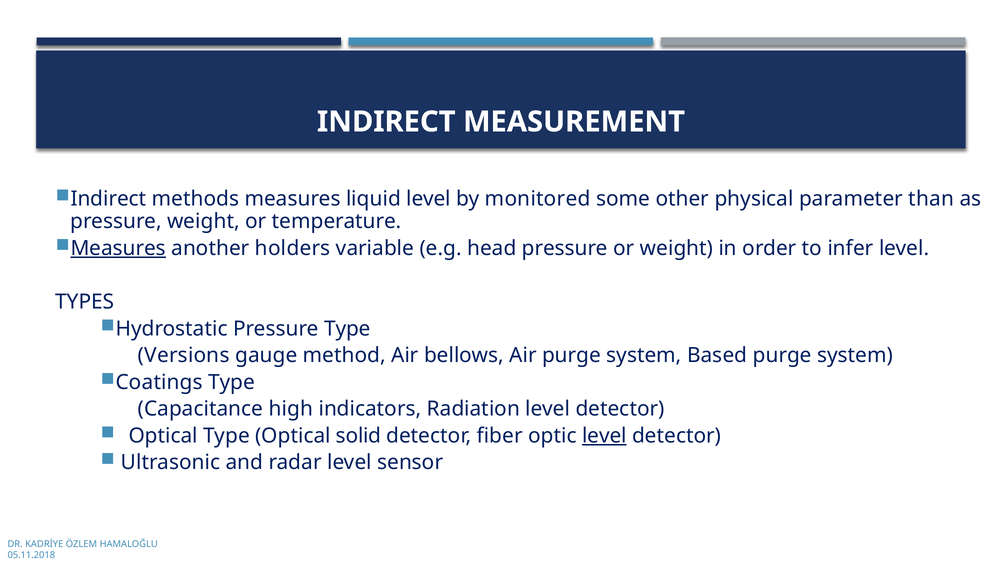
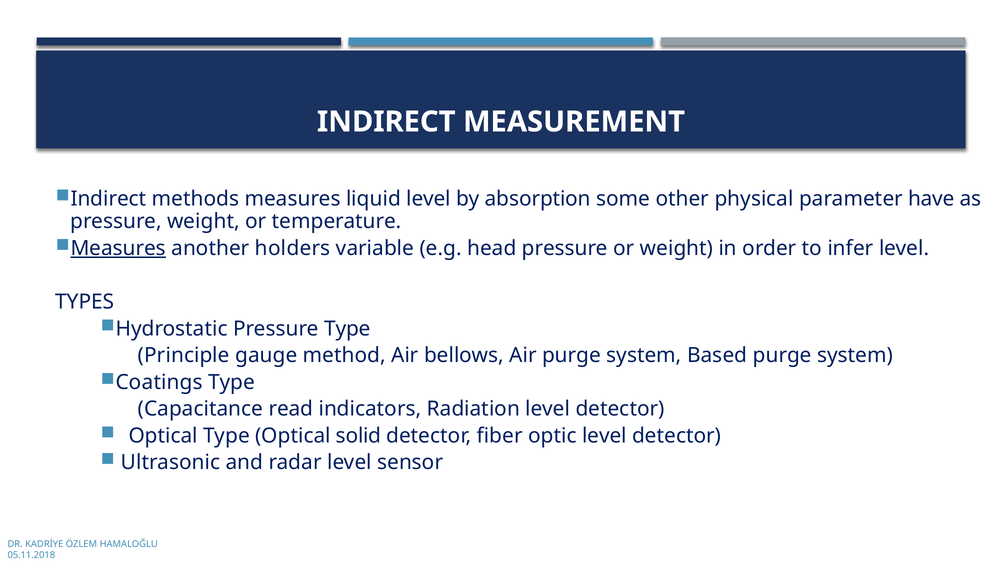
monitored: monitored -> absorption (538, 199)
than: than -> have (931, 199)
Versions: Versions -> Principle (184, 355)
high: high -> read (291, 409)
level underline: present -> none (604, 435)
